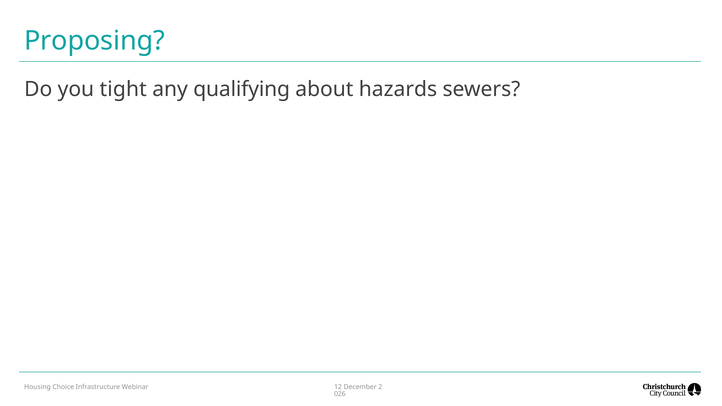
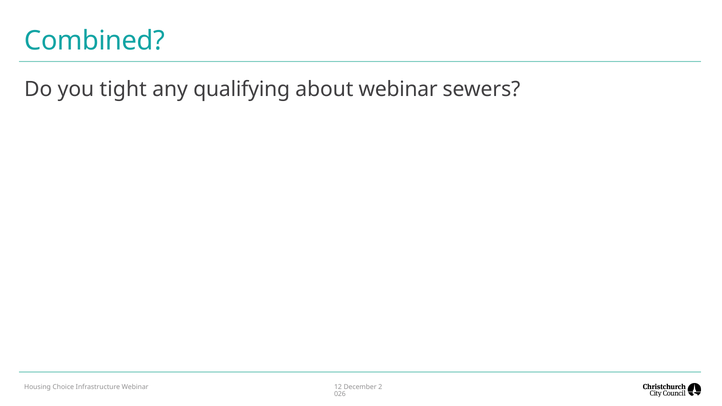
Proposing: Proposing -> Combined (95, 41)
about hazards: hazards -> webinar (398, 89)
